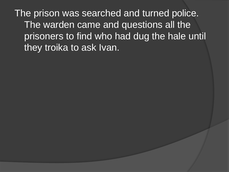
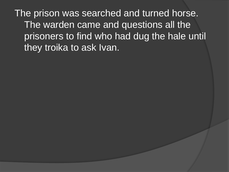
police: police -> horse (185, 13)
